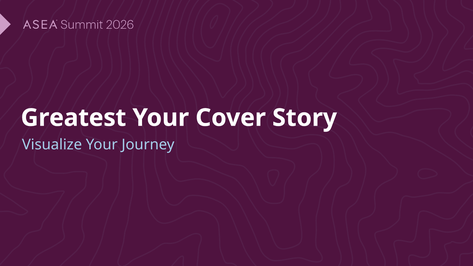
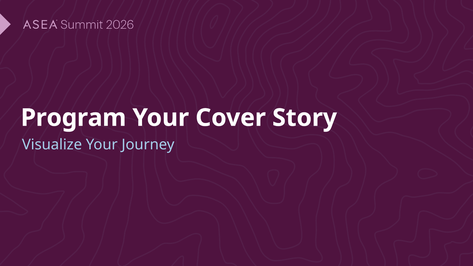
Greatest: Greatest -> Program (74, 118)
